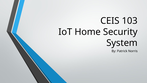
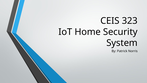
103: 103 -> 323 (130, 21)
